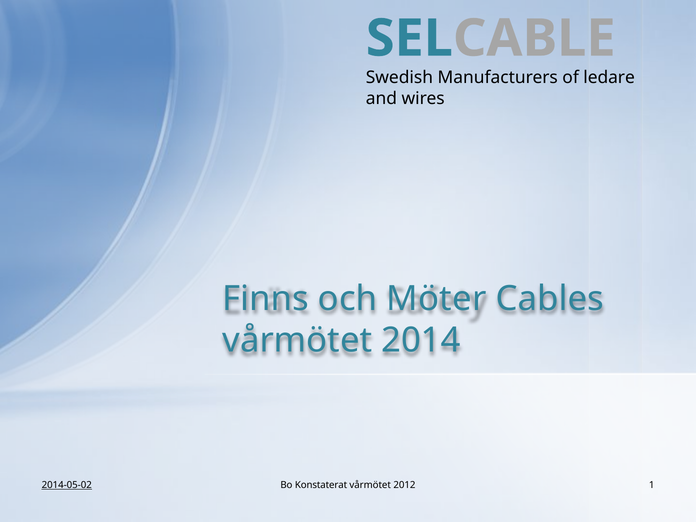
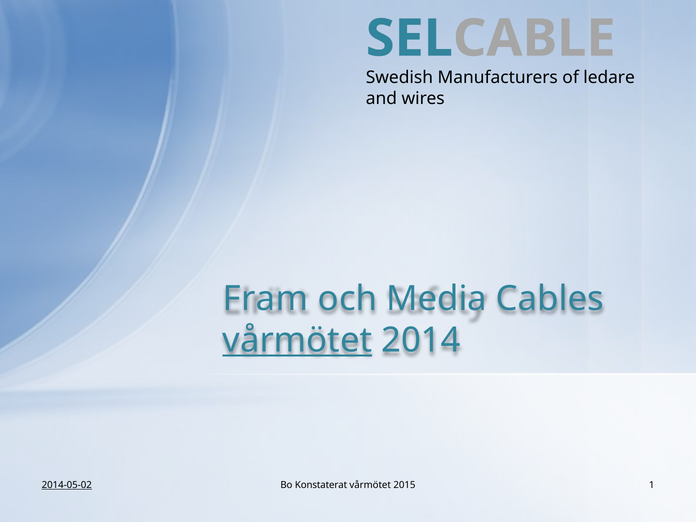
Finns: Finns -> Fram (265, 299)
Möter: Möter -> Media (437, 299)
vårmötet underline: none -> present (297, 340)
2012: 2012 -> 2015 (404, 485)
